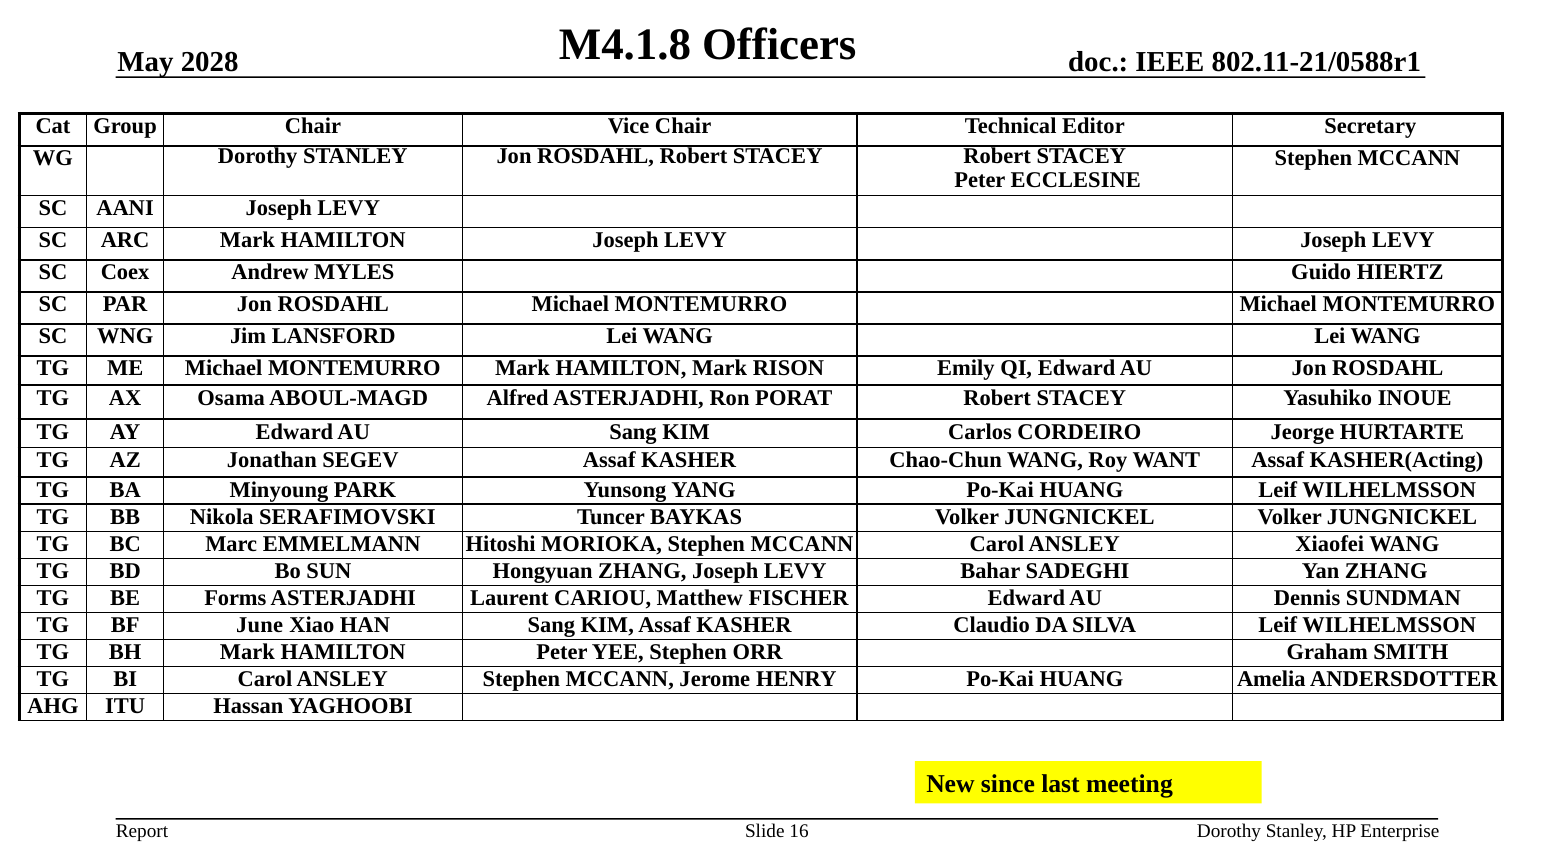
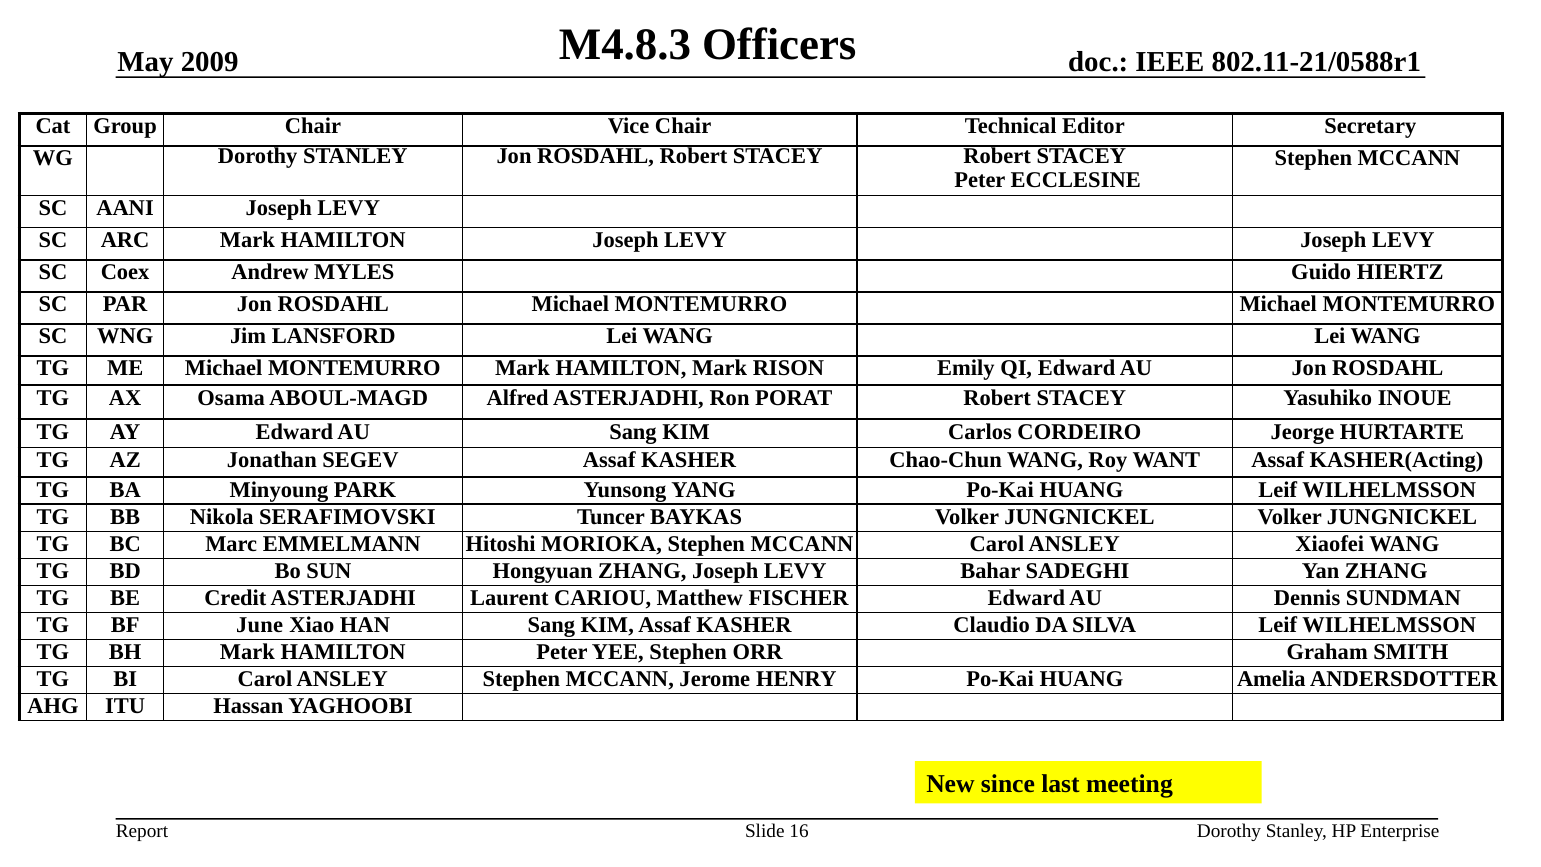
M4.1.8: M4.1.8 -> M4.8.3 (625, 45)
2028: 2028 -> 2009 (210, 62)
Forms: Forms -> Credit (235, 598)
